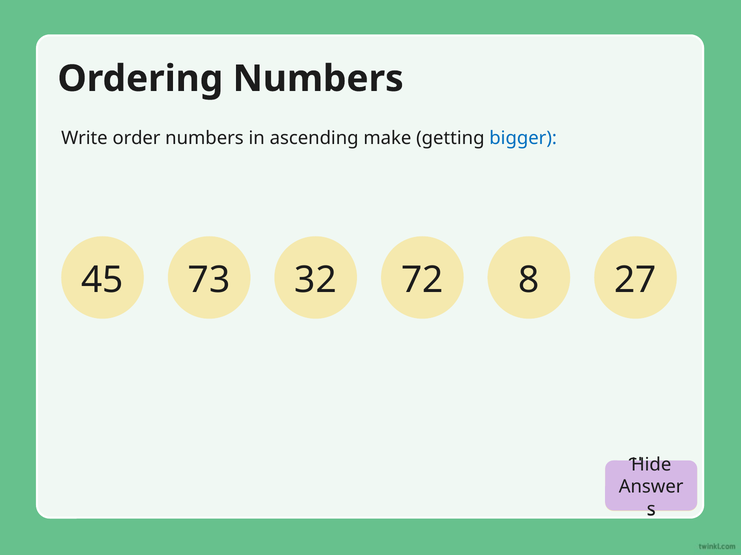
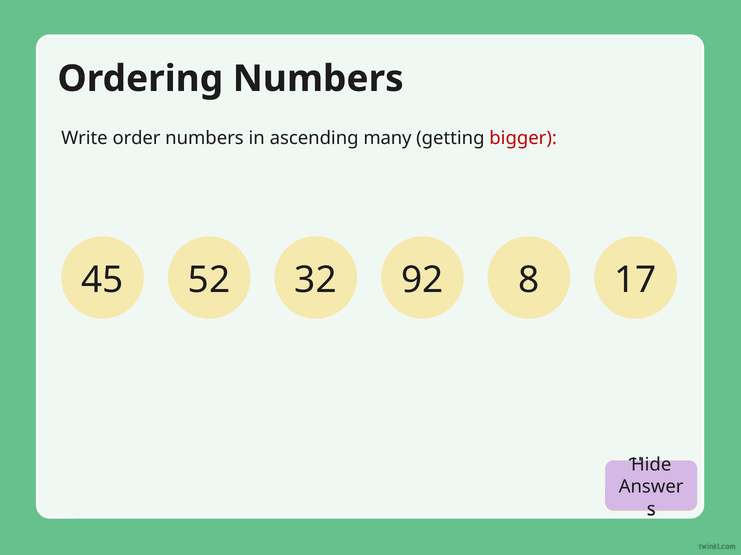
make: make -> many (387, 138)
bigger colour: blue -> red (523, 138)
73: 73 -> 52 (209, 280)
72: 72 -> 92 (422, 280)
27: 27 -> 17 (635, 280)
